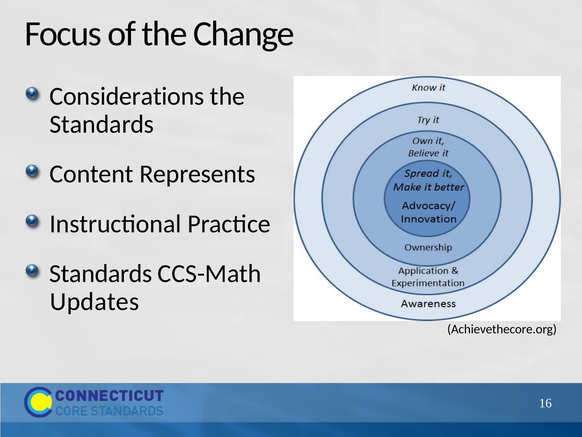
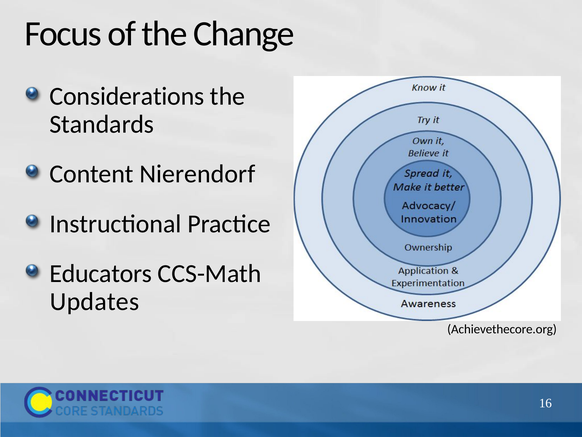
Represents: Represents -> Nierendorf (197, 174)
Standards: Standards -> Educators (101, 273)
